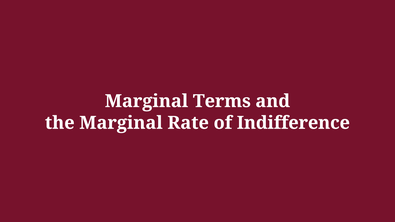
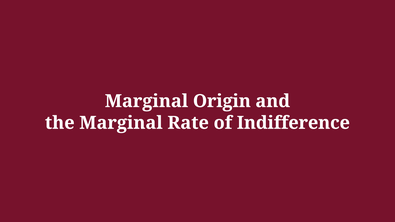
Terms: Terms -> Origin (222, 101)
